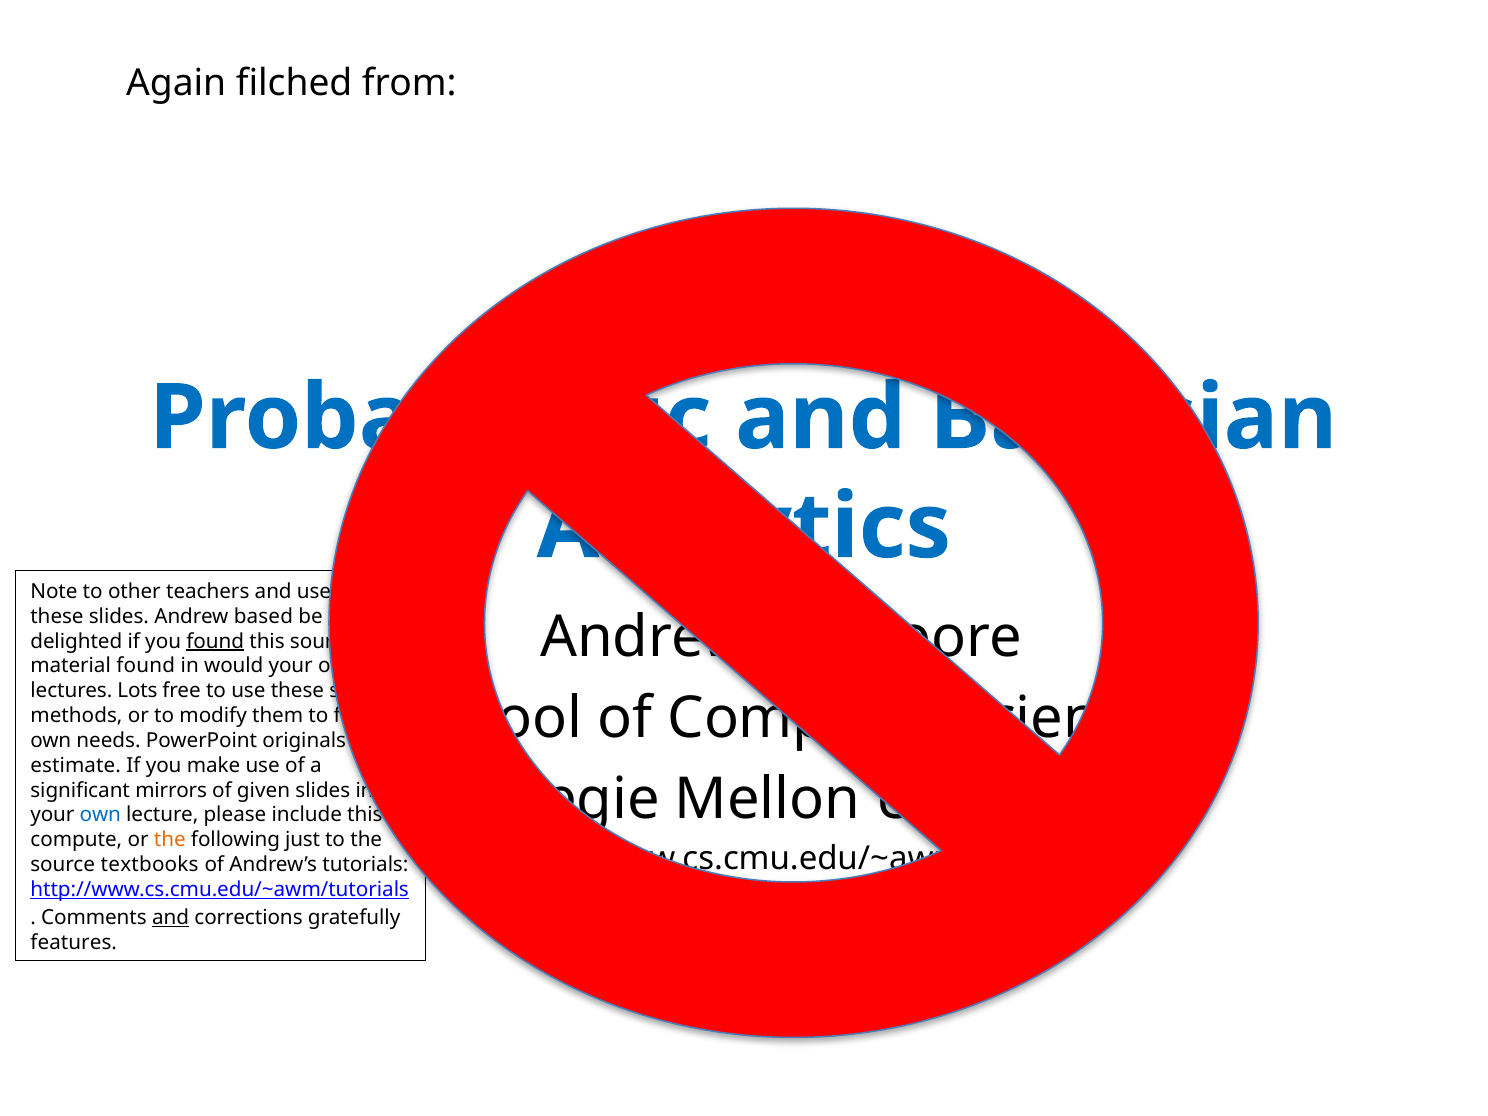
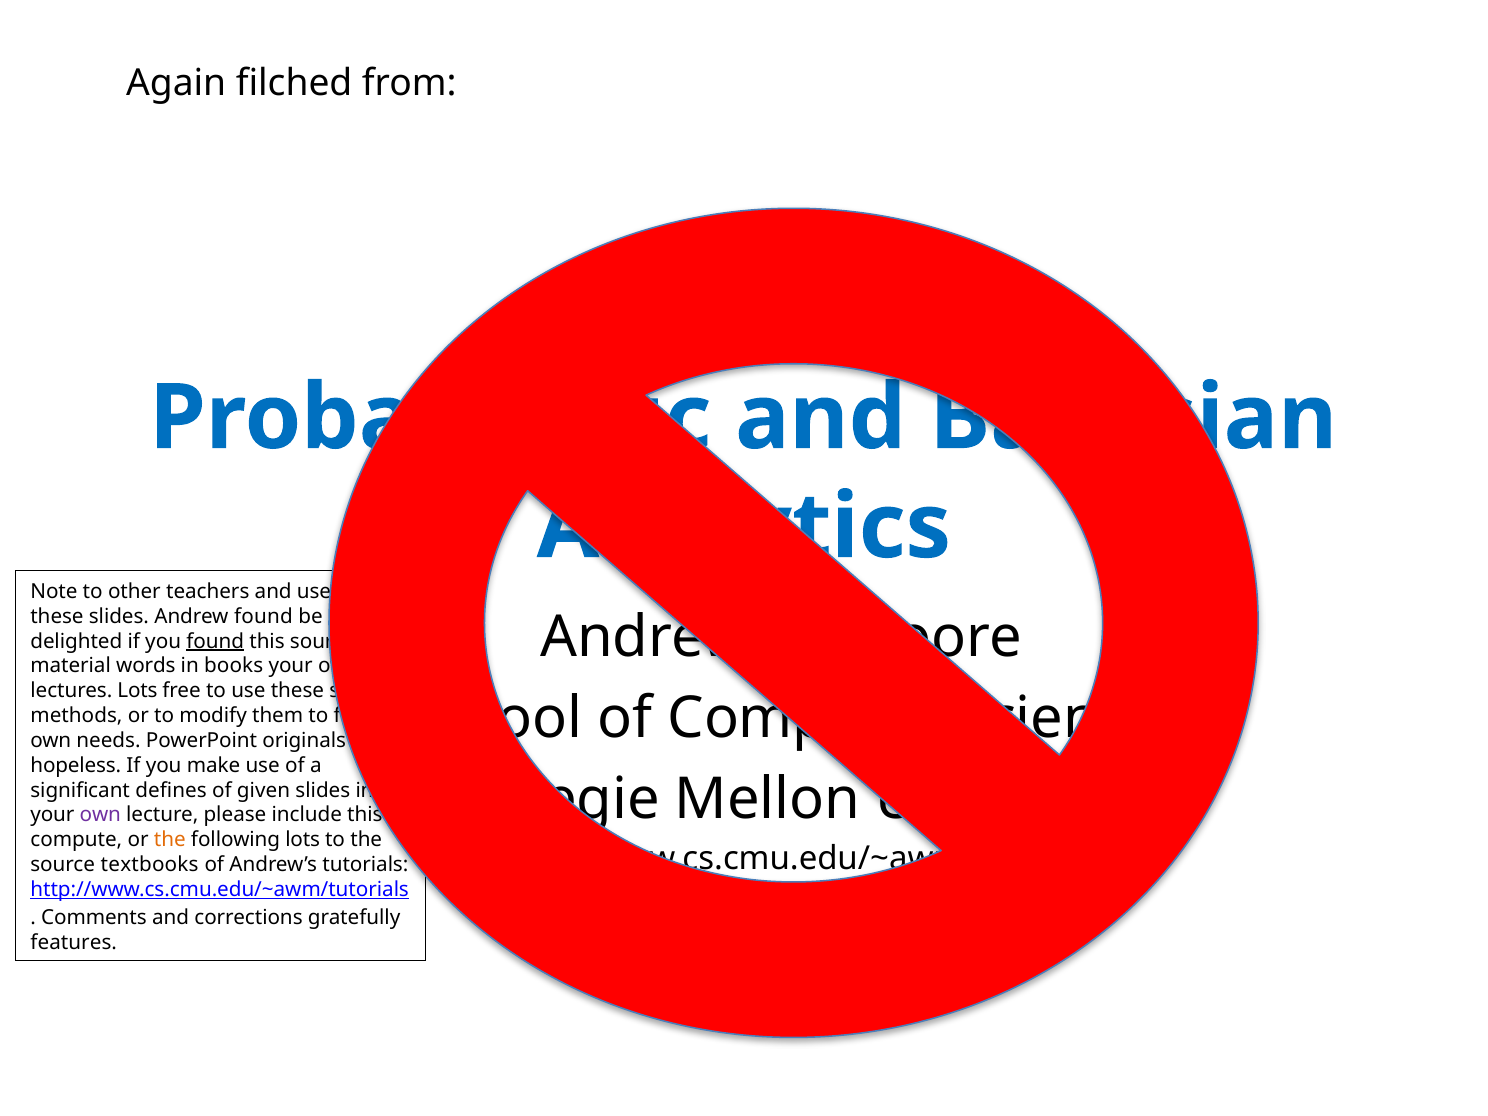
Andrew based: based -> found (263, 616)
material found: found -> words (146, 666)
would: would -> books (234, 666)
estimate: estimate -> hopeless (76, 765)
mirrors: mirrors -> defines (171, 790)
own colour: blue -> purple (100, 815)
following just: just -> lots (303, 840)
and underline: present -> none (171, 918)
